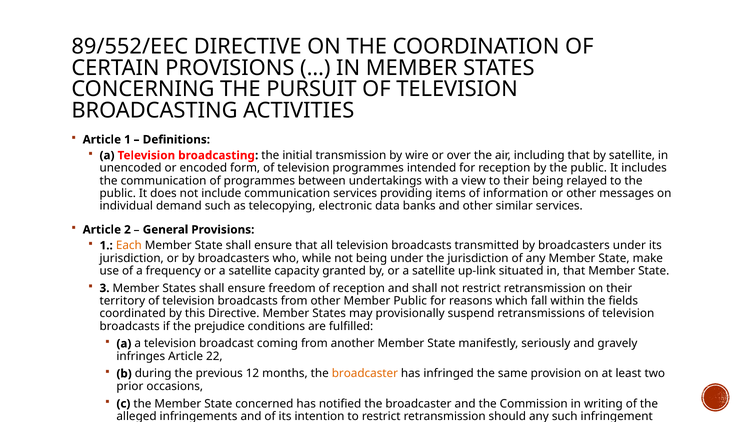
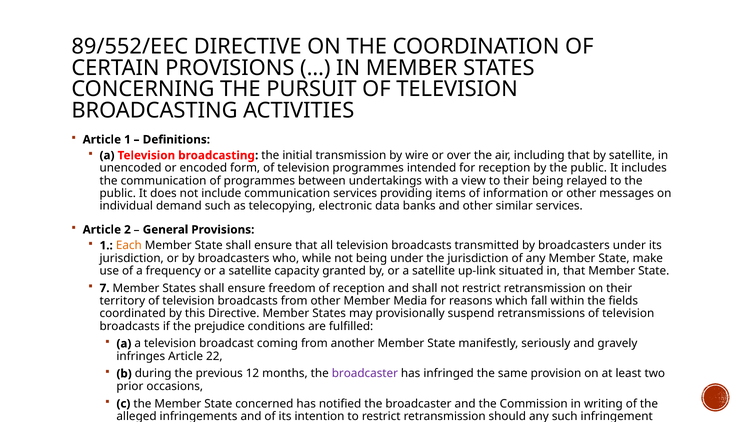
3: 3 -> 7 (105, 288)
Member Public: Public -> Media (410, 301)
broadcaster colour: orange -> purple (365, 374)
